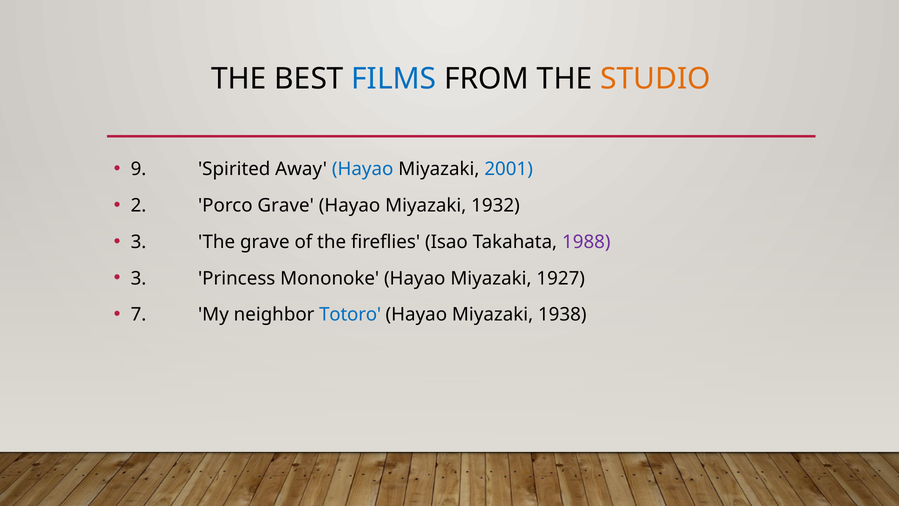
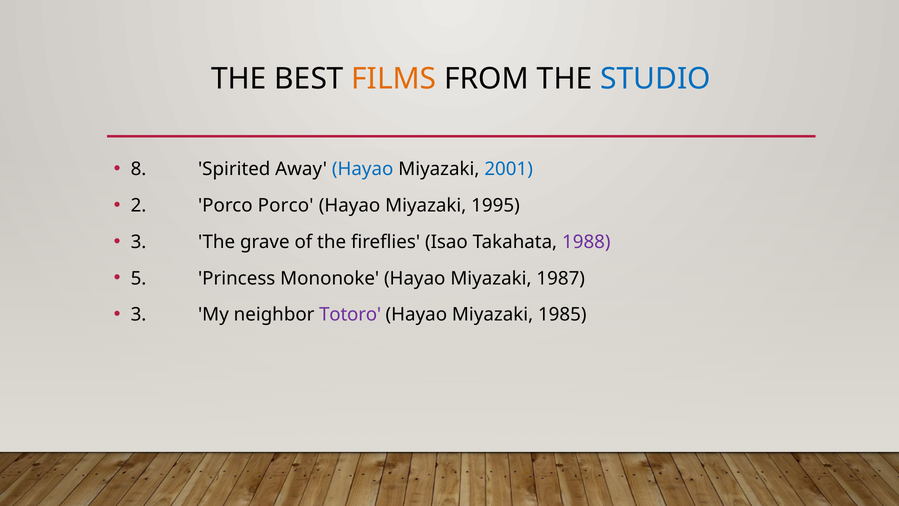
FILMS colour: blue -> orange (394, 79)
STUDIO colour: orange -> blue (656, 79)
9: 9 -> 8 (138, 169)
Porco Grave: Grave -> Porco (286, 205)
1932: 1932 -> 1995 (496, 205)
3: 3 -> 5 (138, 278)
1927: 1927 -> 1987 (561, 278)
7: 7 -> 3 (138, 315)
Totoro colour: blue -> purple (350, 315)
1938: 1938 -> 1985 (562, 315)
